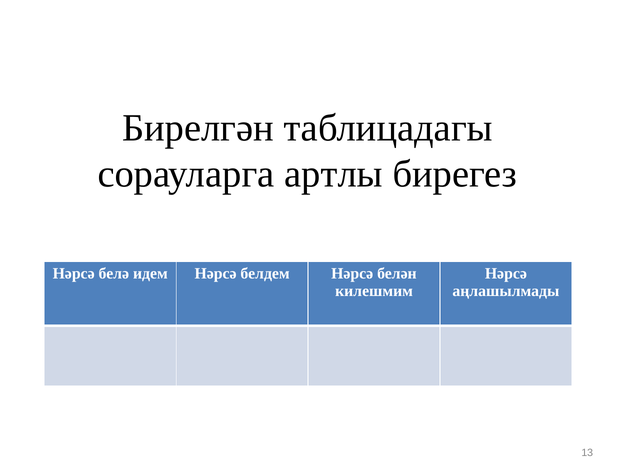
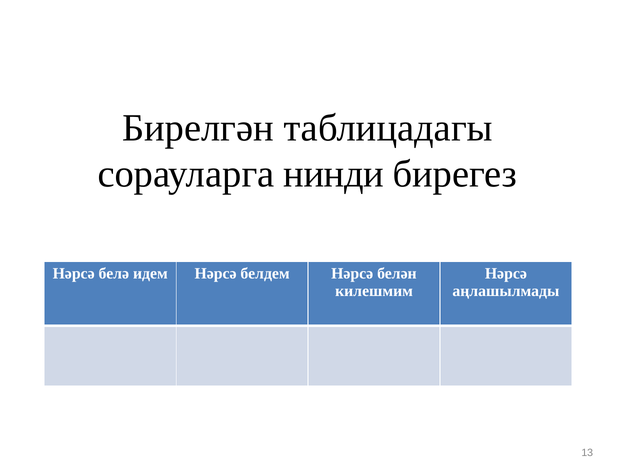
артлы: артлы -> нинди (334, 174)
